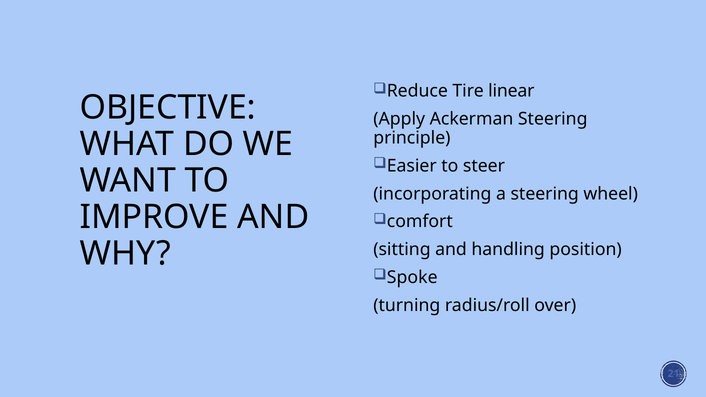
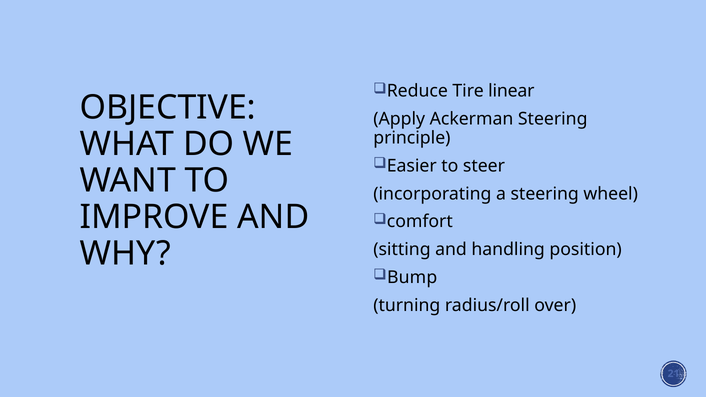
Spoke: Spoke -> Bump (412, 277)
